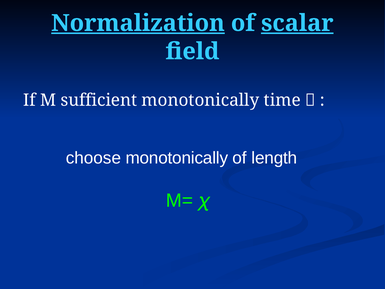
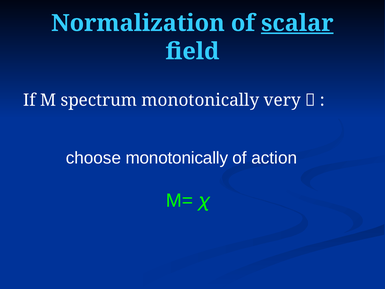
Normalization underline: present -> none (138, 23)
sufficient: sufficient -> spectrum (99, 100)
time: time -> very (282, 100)
length: length -> action (274, 158)
